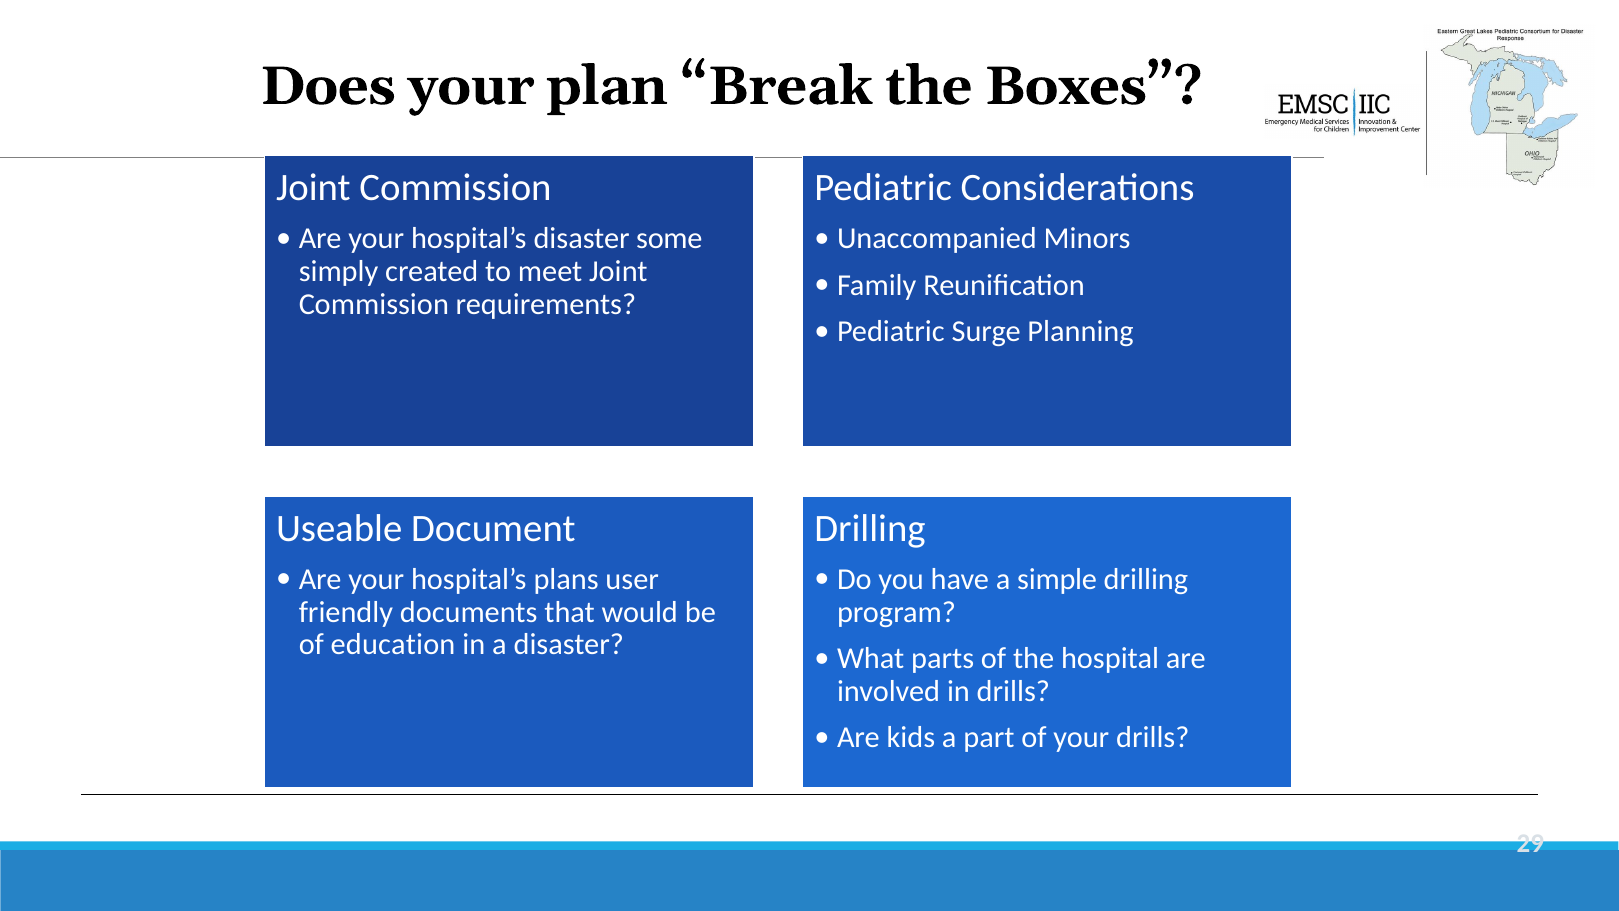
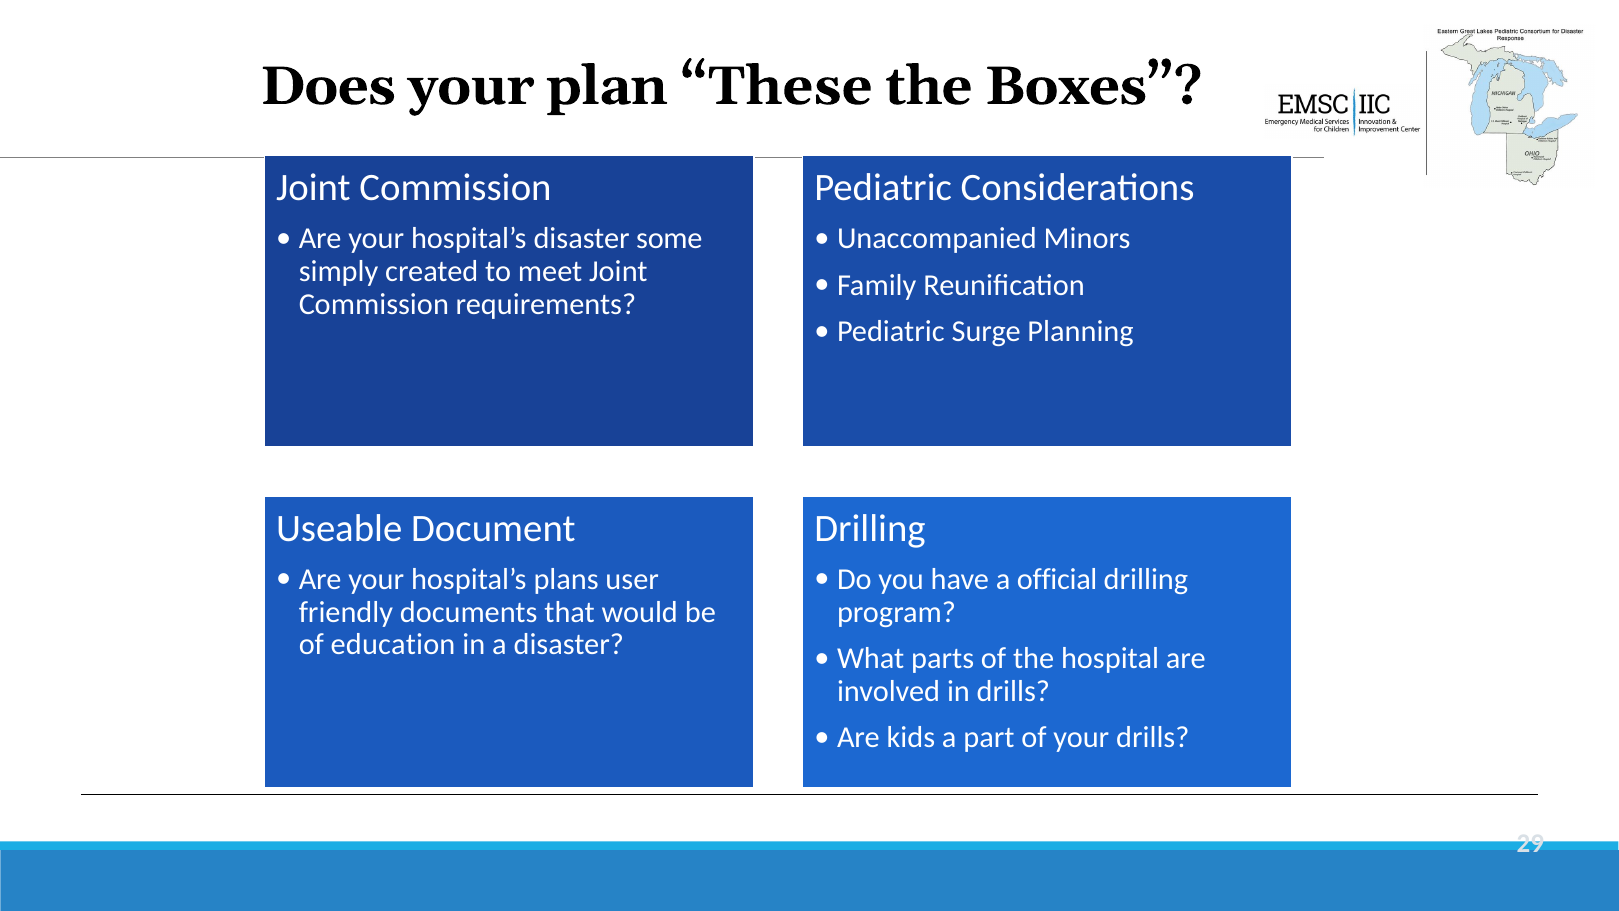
Break: Break -> These (776, 86)
simple: simple -> official (1057, 579)
